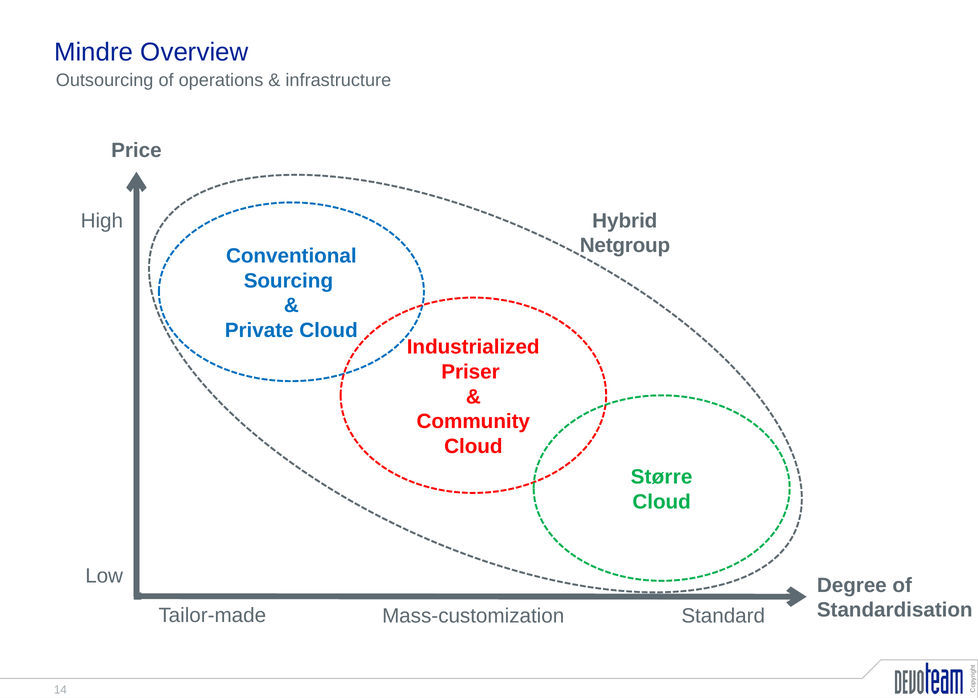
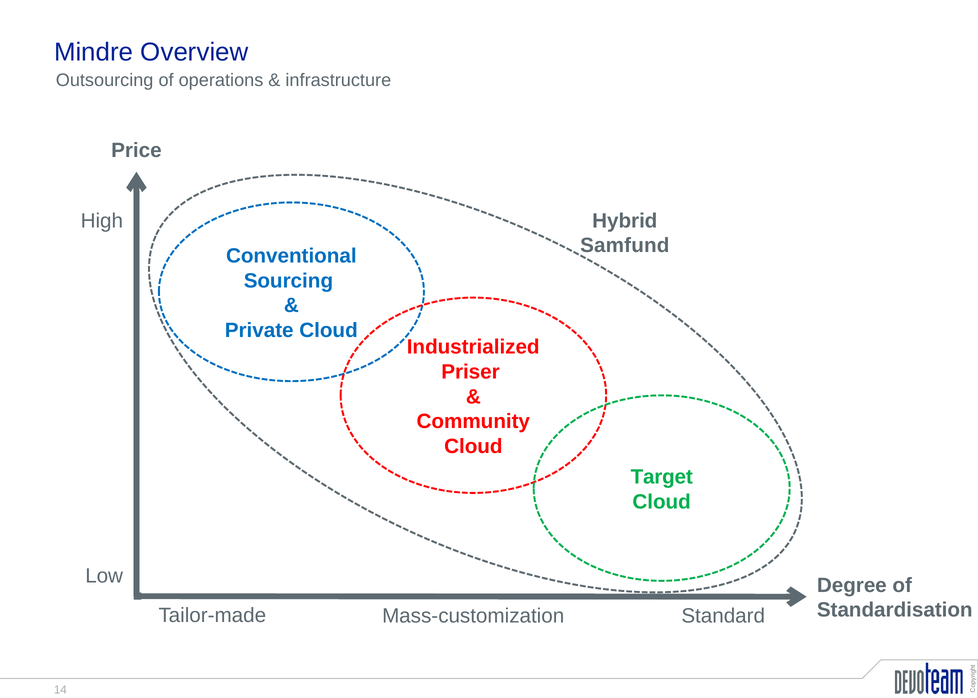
Netgroup: Netgroup -> Samfund (625, 246)
Større: Større -> Target (662, 477)
